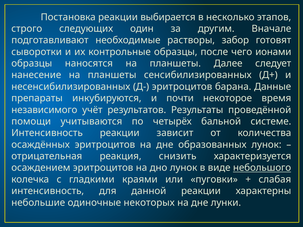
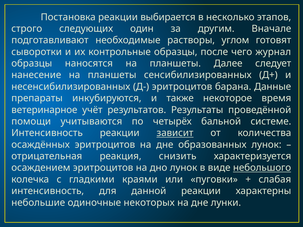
забор: забор -> углом (235, 40)
ионами: ионами -> журнал (273, 52)
почти: почти -> также (180, 98)
независимого: независимого -> ветеринарное (44, 110)
зависит underline: none -> present (175, 133)
